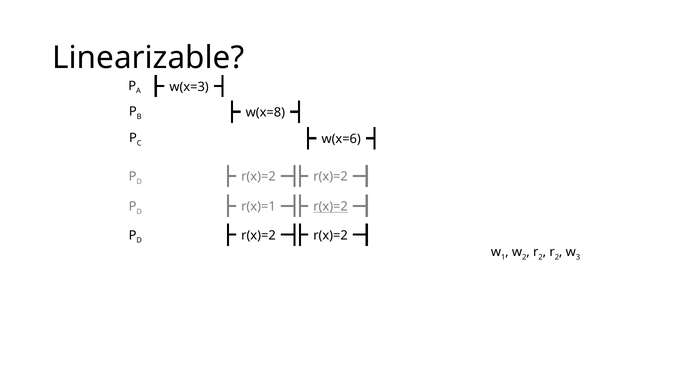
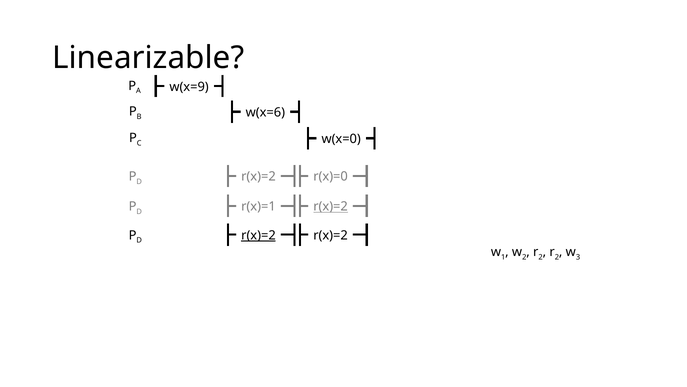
w(x=3: w(x=3 -> w(x=9 (189, 87)
w(x=8: w(x=8 -> w(x=6 (265, 112)
w(x=6: w(x=6 -> w(x=0 (341, 139)
r(x)=2: r(x)=2 -> r(x)=0 (331, 176)
r(x)=2 underline: none -> present (258, 235)
